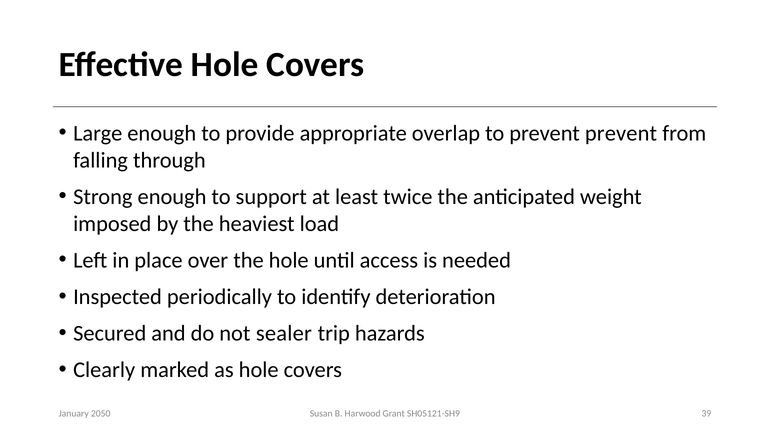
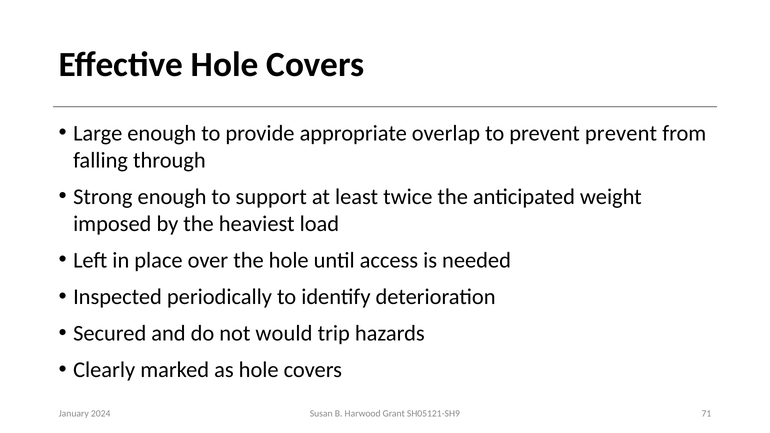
sealer: sealer -> would (284, 334)
39: 39 -> 71 (706, 414)
2050: 2050 -> 2024 (101, 414)
